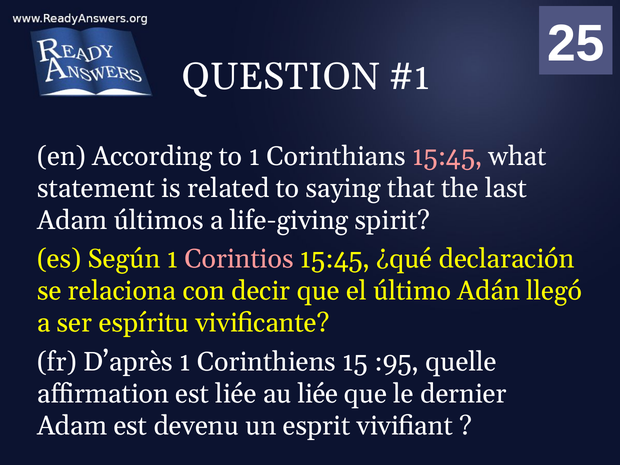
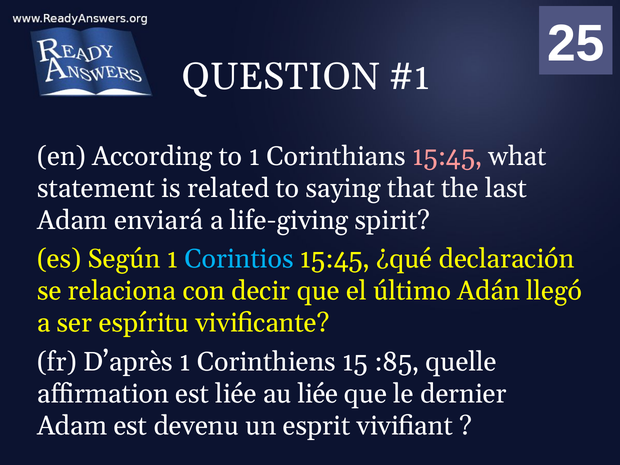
últimos: últimos -> enviará (159, 220)
Corintios colour: pink -> light blue (239, 259)
:95: :95 -> :85 (397, 362)
